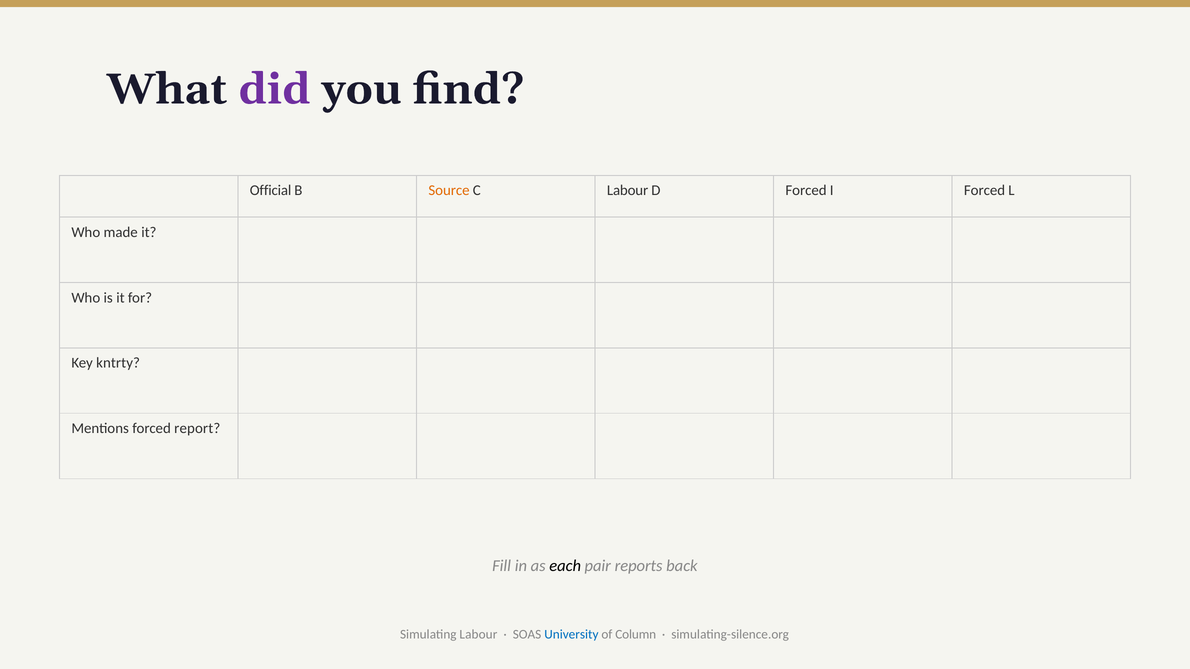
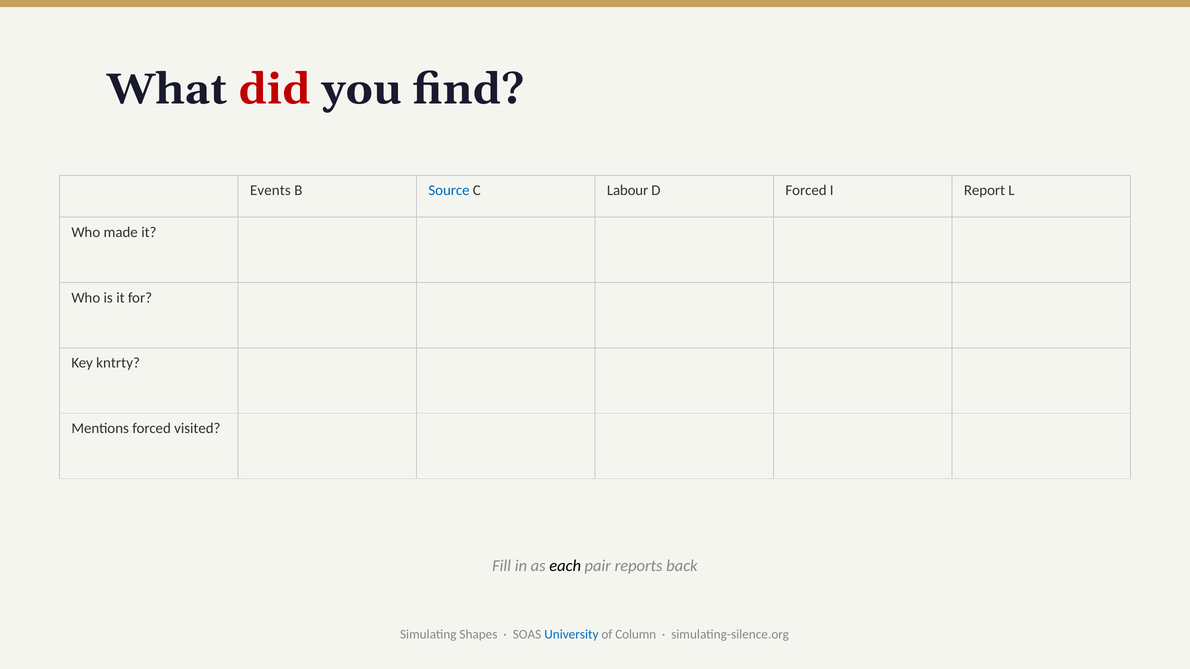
did colour: purple -> red (274, 89)
Official: Official -> Events (270, 191)
Source colour: orange -> blue (449, 191)
I Forced: Forced -> Report (984, 191)
report: report -> visited (197, 429)
Simulating Labour: Labour -> Shapes (478, 635)
